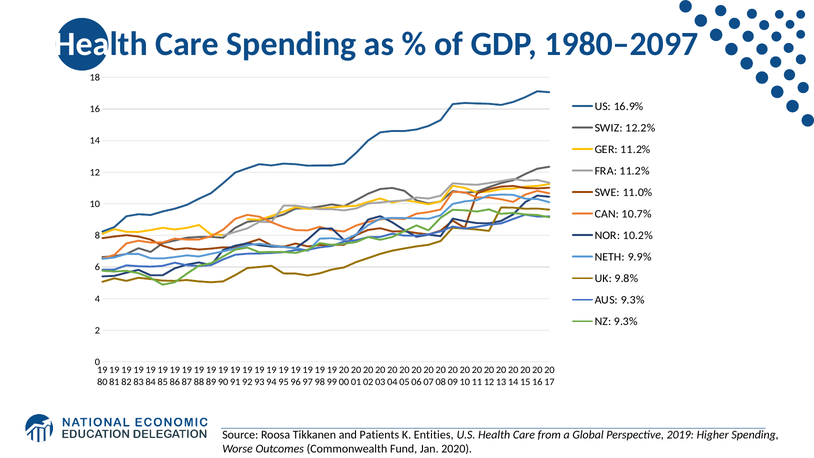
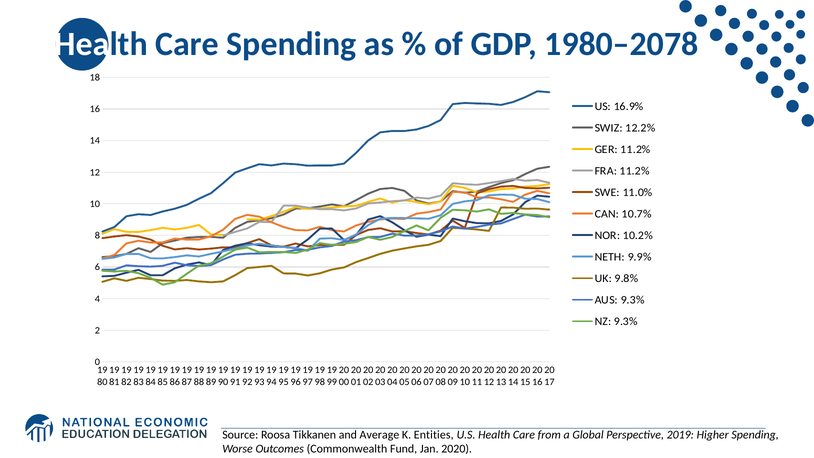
1980–2097: 1980–2097 -> 1980–2078 (621, 44)
Patients: Patients -> Average (379, 435)
